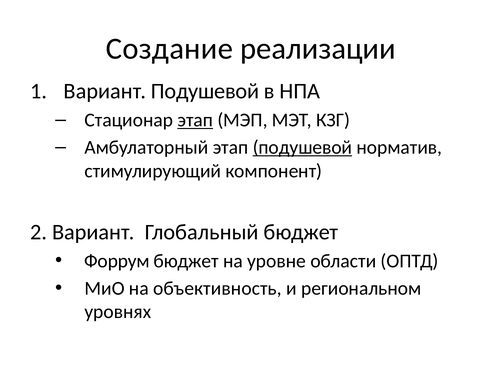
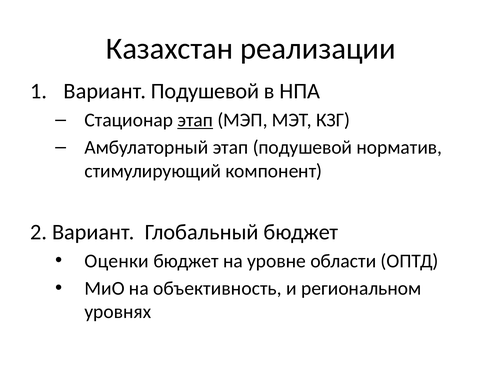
Создание: Создание -> Казахстан (170, 49)
подушевой underline: present -> none (302, 147)
Форрум: Форрум -> Оценки (117, 261)
